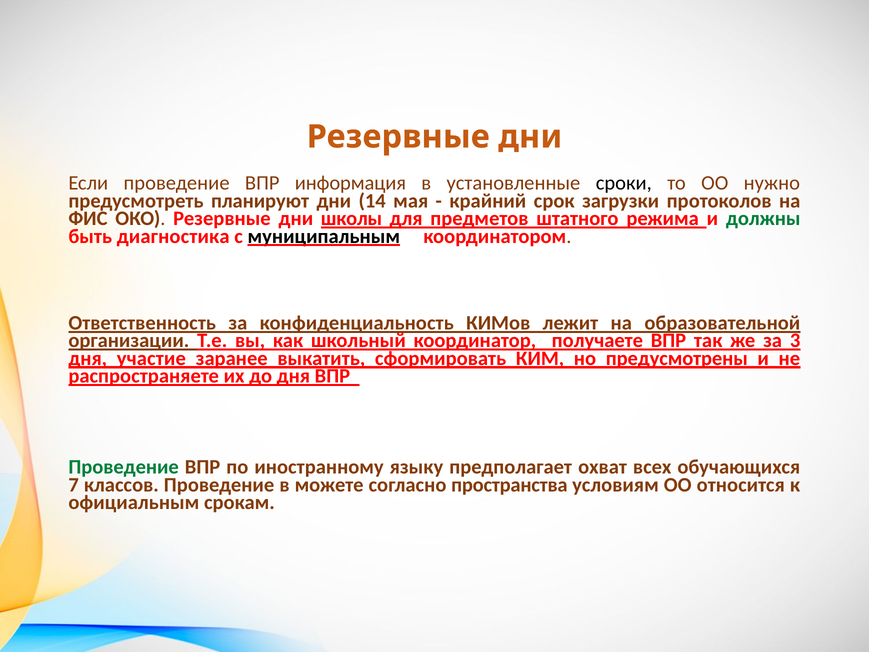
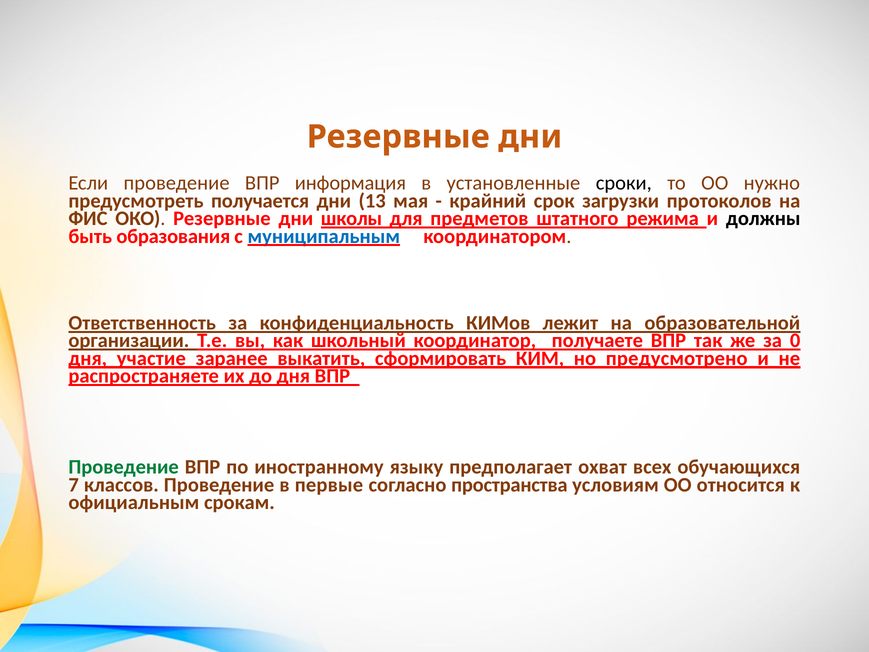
планируют: планируют -> получается (260, 201)
14: 14 -> 13 (372, 201)
должны colour: green -> black (763, 219)
диагностика: диагностика -> образования (173, 236)
муниципальным colour: black -> blue (324, 236)
3: 3 -> 0 (795, 341)
предусмотрены: предусмотрены -> предусмотрено (677, 358)
можете: можете -> первые (329, 485)
